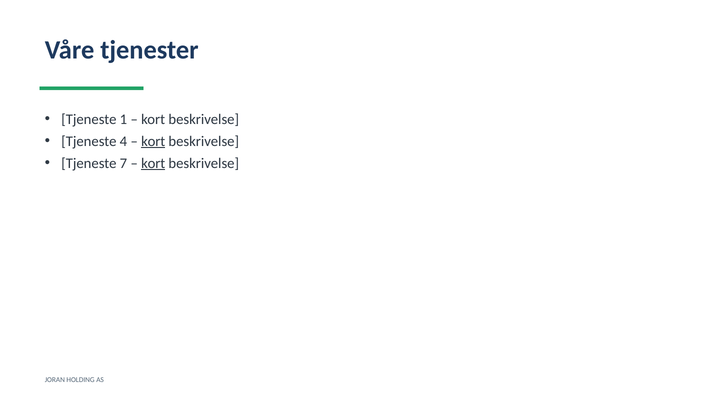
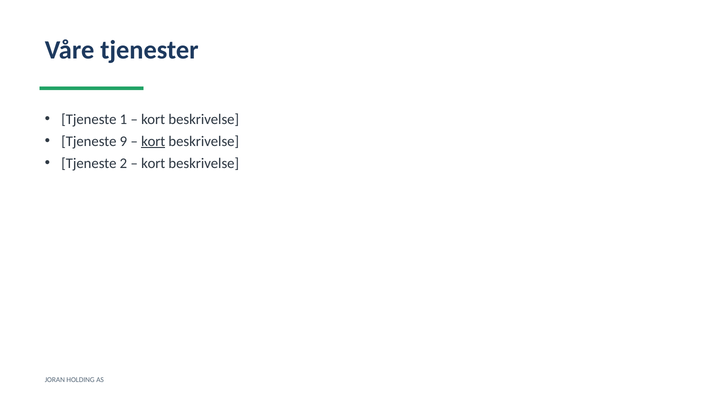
4: 4 -> 9 (123, 141)
7: 7 -> 2 (123, 163)
kort underline: present -> none (153, 163)
